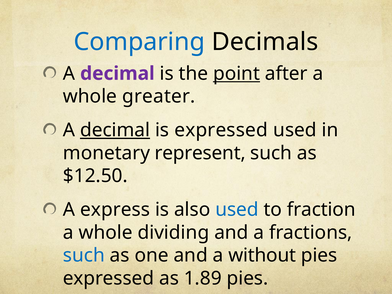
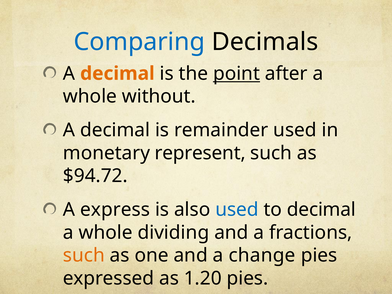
decimal colour: purple -> orange (117, 74)
greater: greater -> without (159, 96)
decimal underline: present -> none (115, 130)
is expressed: expressed -> remainder (221, 130)
$12.50: $12.50 -> $94.72 (95, 176)
to fraction: fraction -> decimal (321, 210)
such colour: blue -> orange (84, 255)
without: without -> change (262, 255)
1.89: 1.89 -> 1.20 (203, 278)
